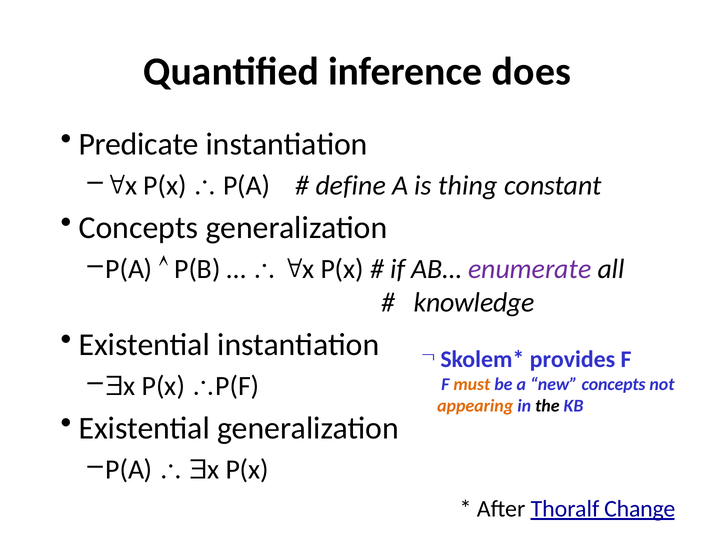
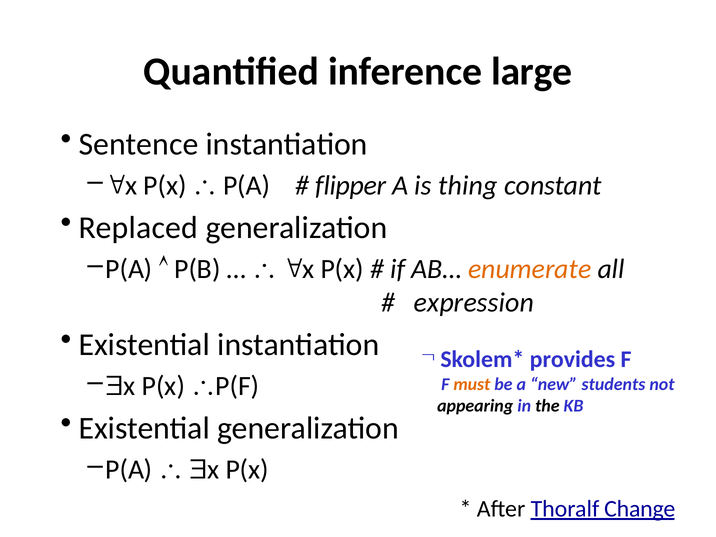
does: does -> large (532, 71)
Predicate: Predicate -> Sentence (138, 144)
define: define -> flipper (351, 185)
Concepts: Concepts -> Replaced (138, 228)
enumerate colour: purple -> orange (530, 269)
knowledge: knowledge -> expression (474, 302)
new concepts: concepts -> students (613, 384)
appearing colour: orange -> black (475, 406)
